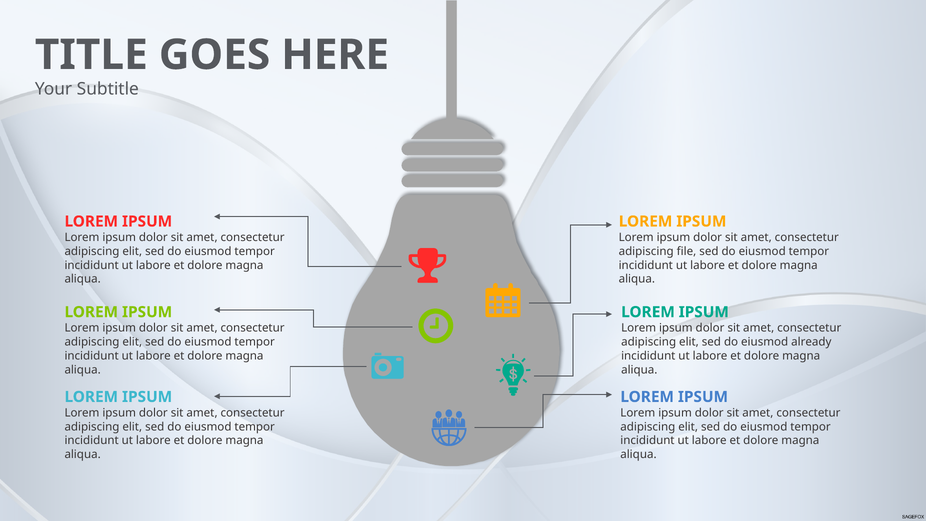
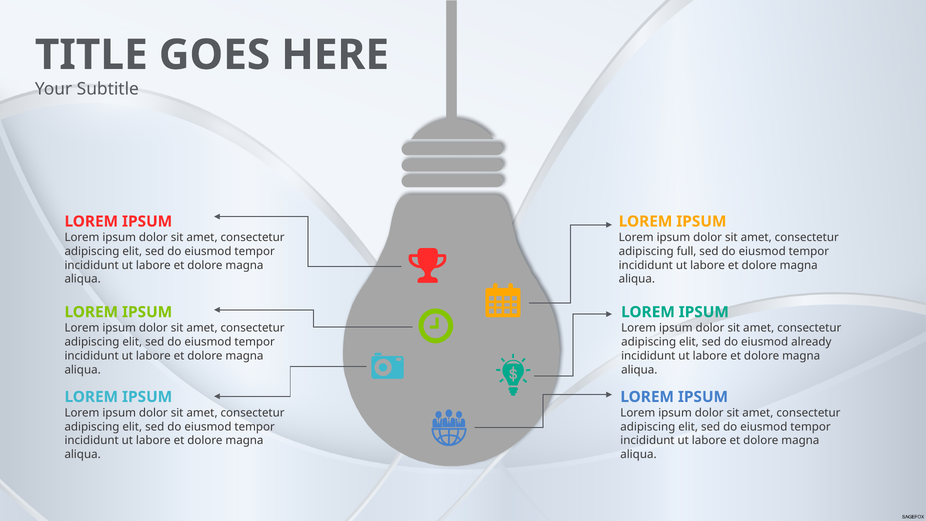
file: file -> full (687, 251)
